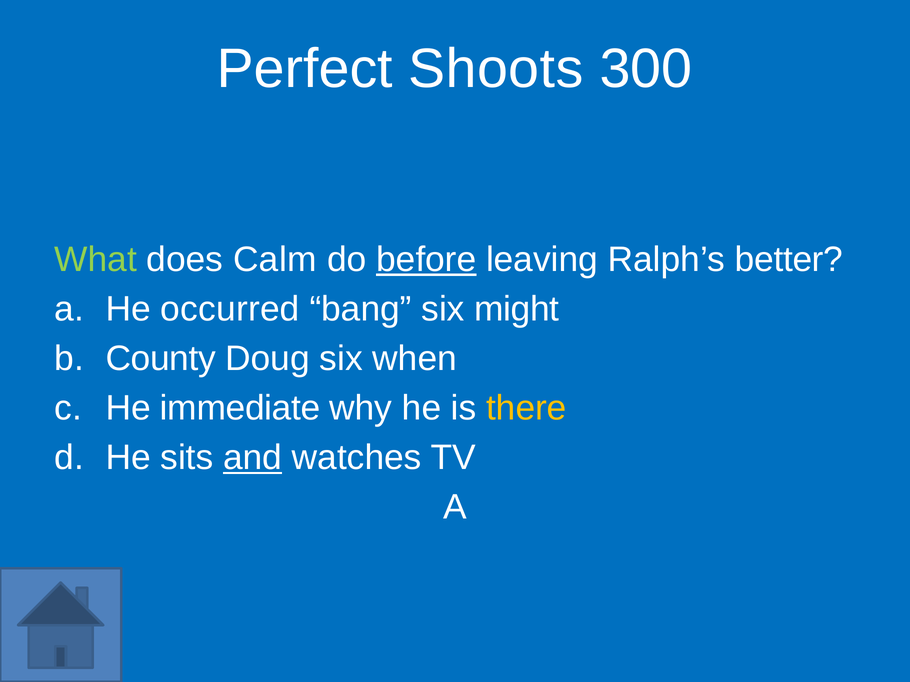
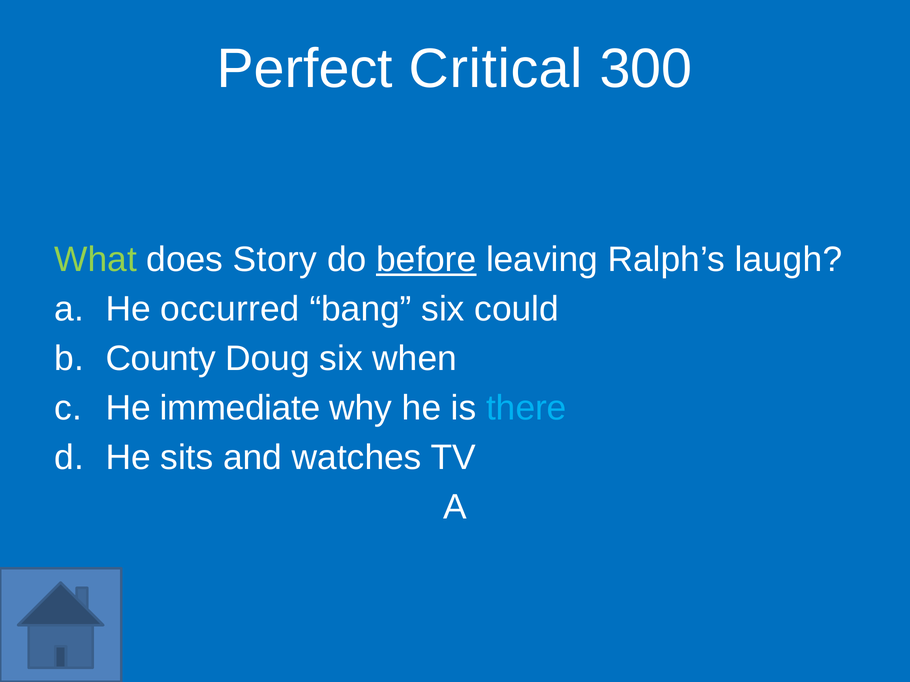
Shoots: Shoots -> Critical (496, 69)
Calm: Calm -> Story (275, 260)
better: better -> laugh (789, 260)
might: might -> could (517, 309)
there colour: yellow -> light blue (526, 408)
and underline: present -> none (253, 458)
